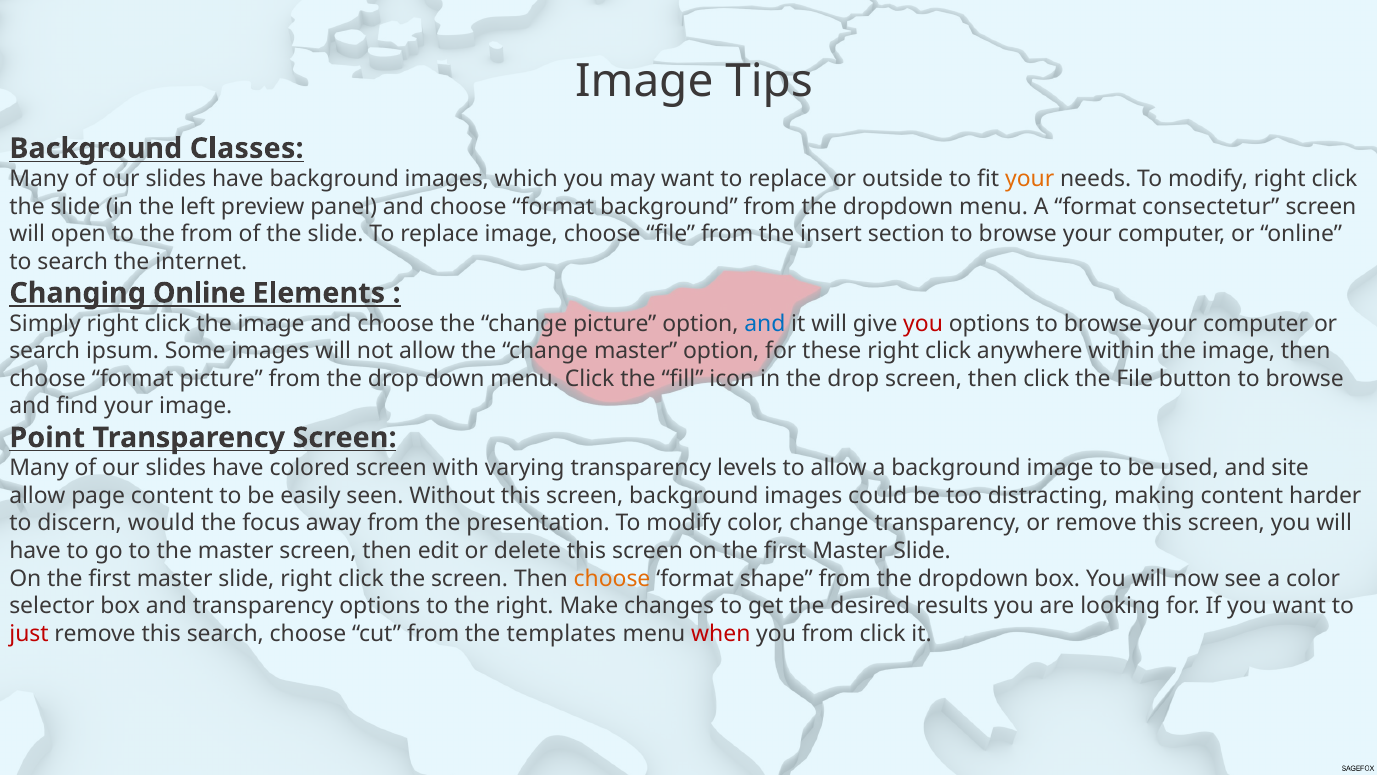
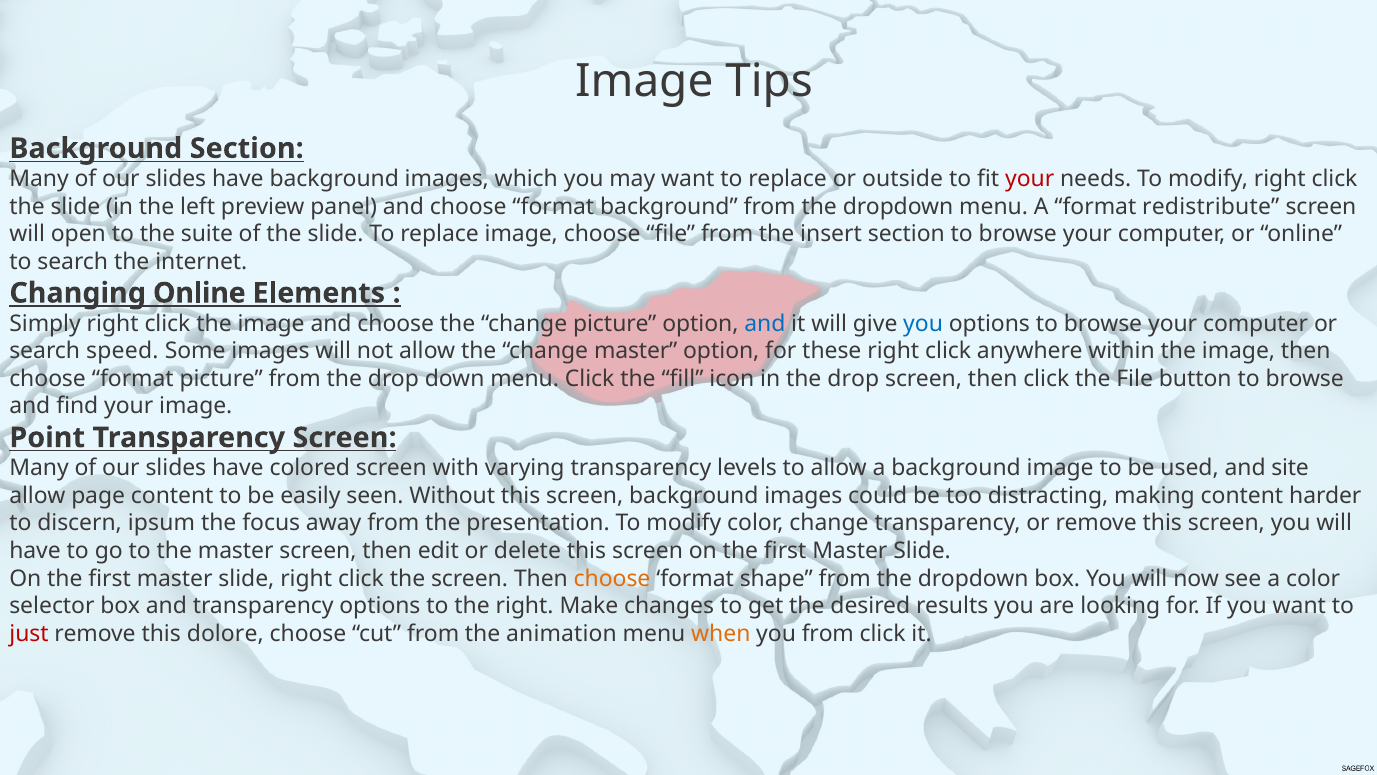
Background Classes: Classes -> Section (247, 148)
your colour: orange -> red (1030, 179)
consectetur: consectetur -> redistribute (1211, 206)
the from: from -> suite (207, 234)
you colour: red -> blue (923, 323)
ipsum: ipsum -> speed (122, 351)
would: would -> ipsum (161, 523)
this search: search -> dolore (225, 633)
templates: templates -> animation (561, 633)
when colour: red -> orange (721, 633)
